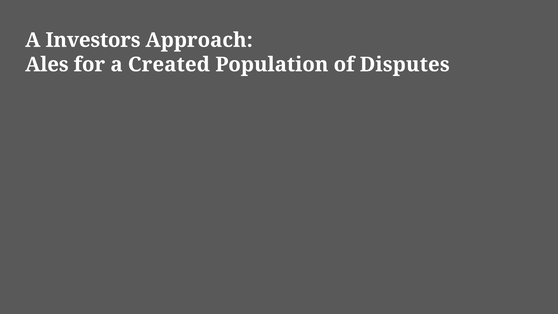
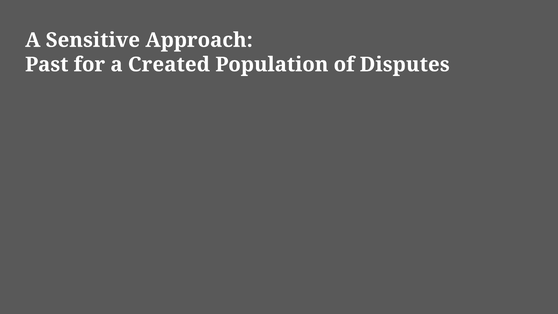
Investors: Investors -> Sensitive (93, 40)
Ales: Ales -> Past (47, 65)
